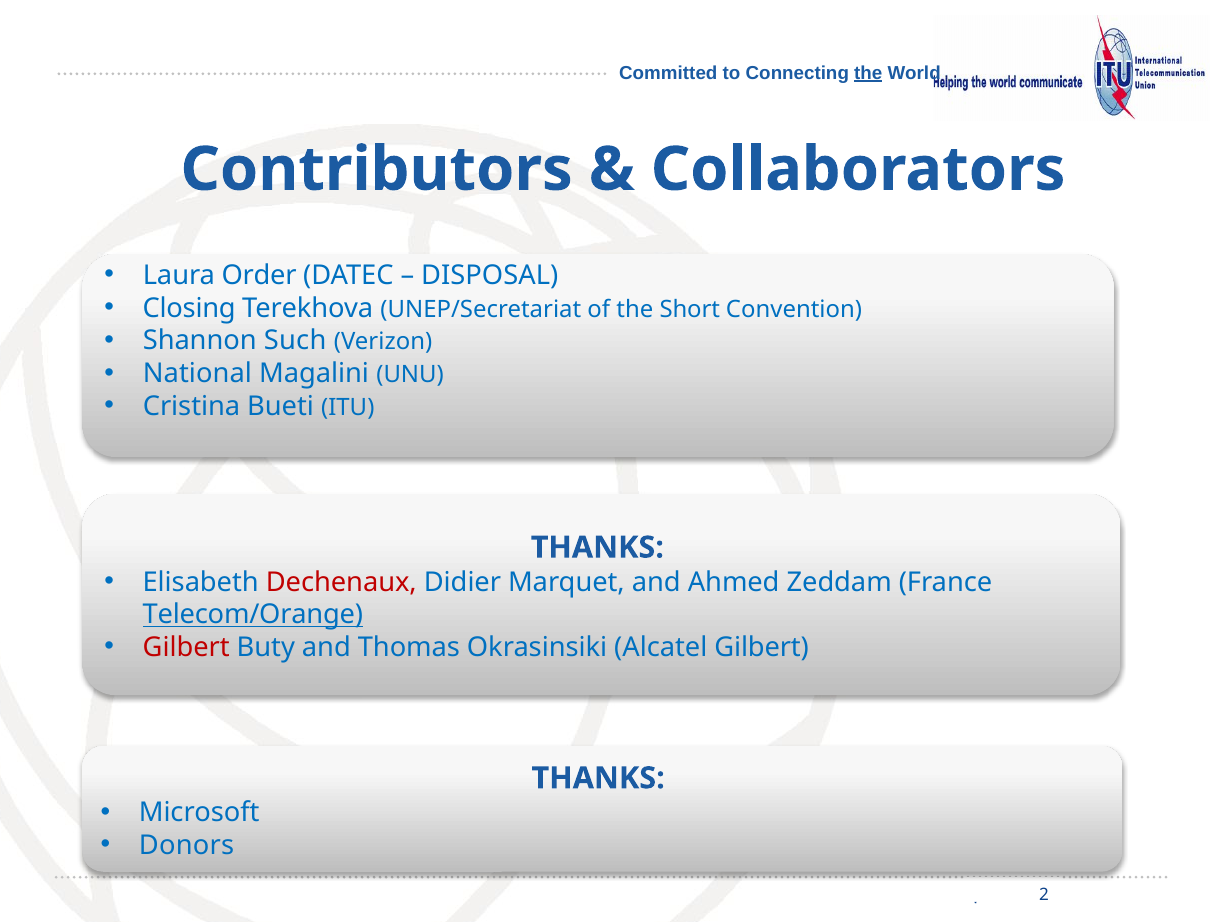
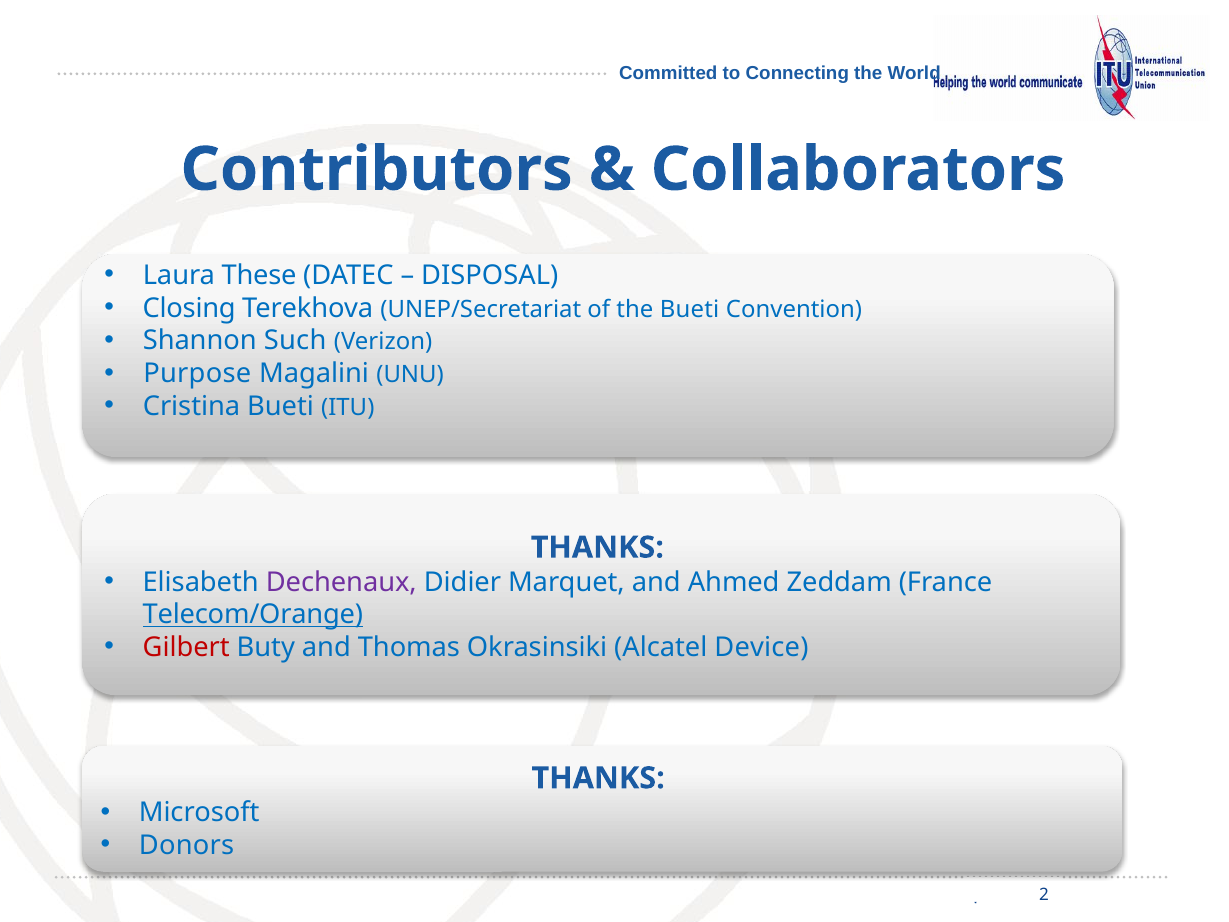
the underline: present -> none (868, 73)
Order: Order -> These (259, 275)
the Short: Short -> Bueti (690, 309)
National: National -> Purpose (197, 374)
Dechenaux colour: red -> purple (341, 582)
Alcatel Gilbert: Gilbert -> Device (761, 647)
